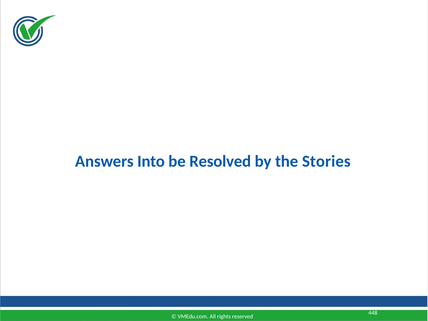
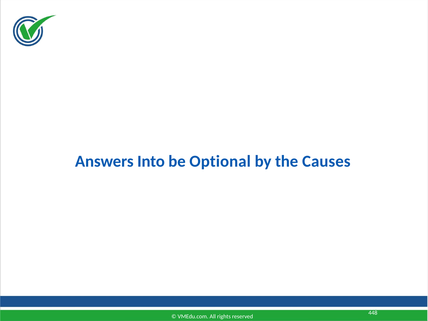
Resolved: Resolved -> Optional (220, 161)
Stories: Stories -> Causes (326, 161)
